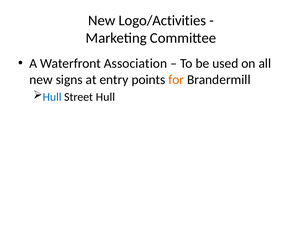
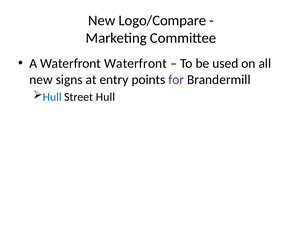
Logo/Activities: Logo/Activities -> Logo/Compare (162, 20)
Waterfront Association: Association -> Waterfront (136, 63)
for colour: orange -> purple (176, 79)
